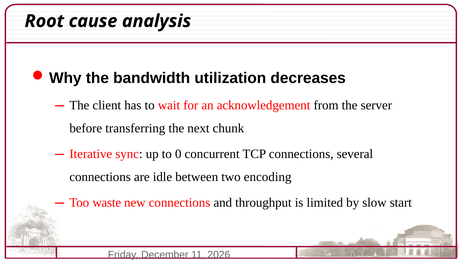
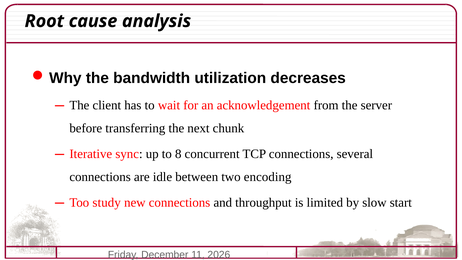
0: 0 -> 8 (178, 154)
waste: waste -> study (107, 203)
